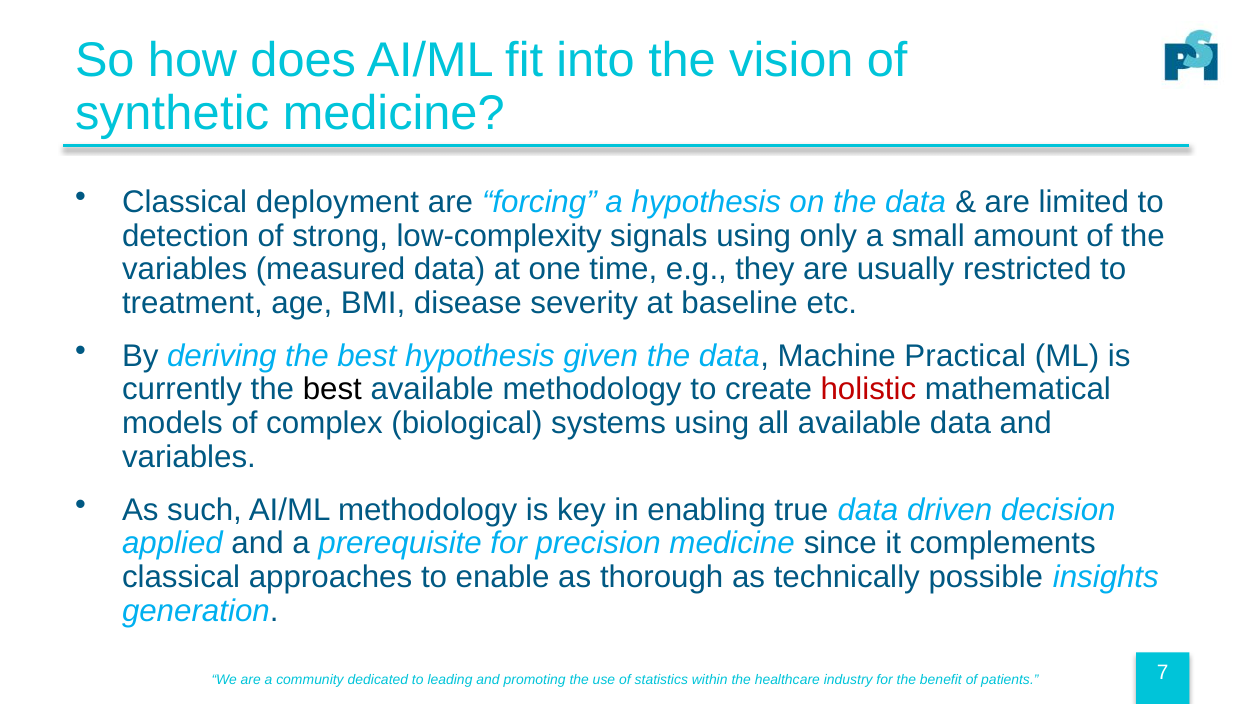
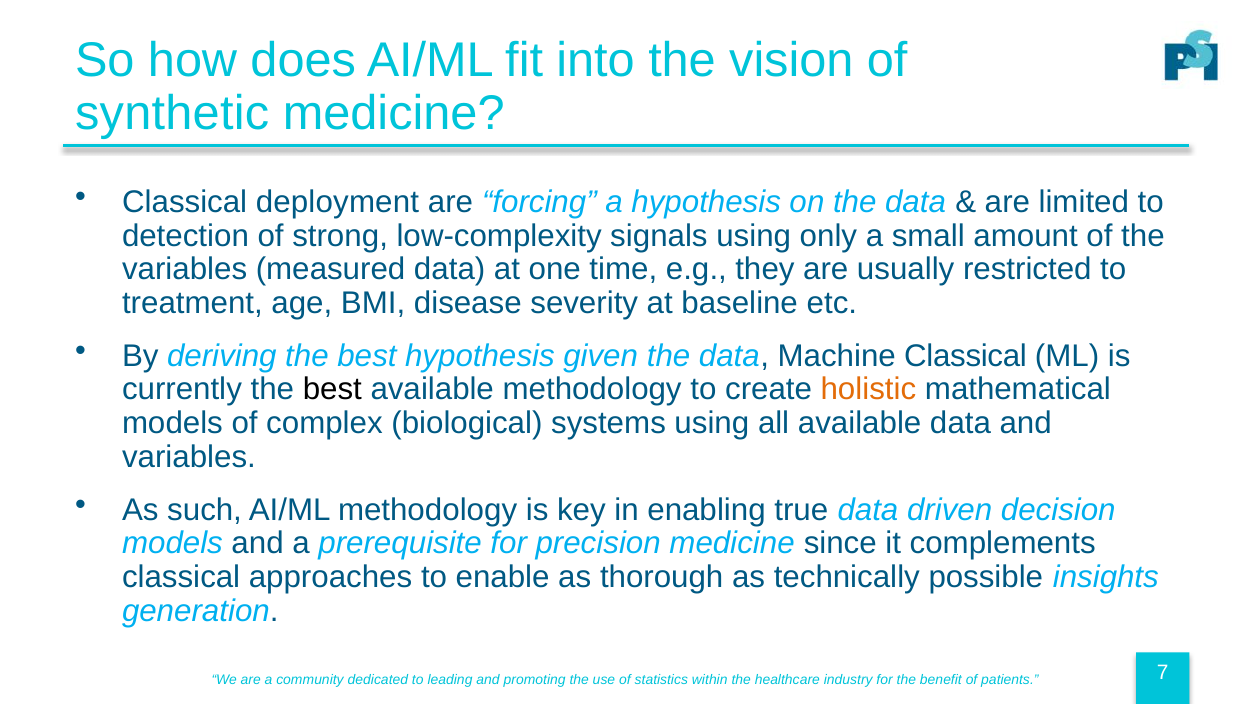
Machine Practical: Practical -> Classical (966, 356)
holistic colour: red -> orange (868, 390)
applied: applied -> models (172, 544)
